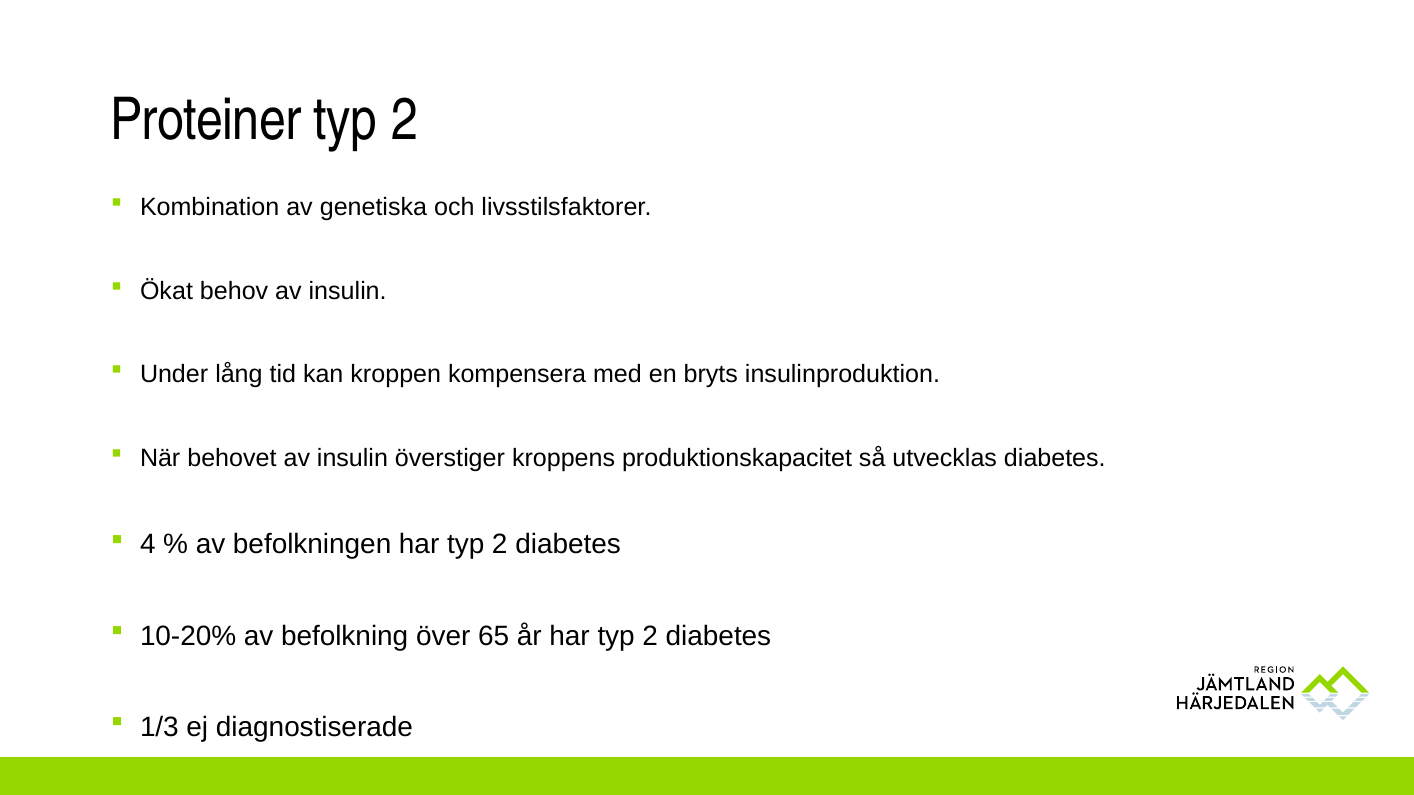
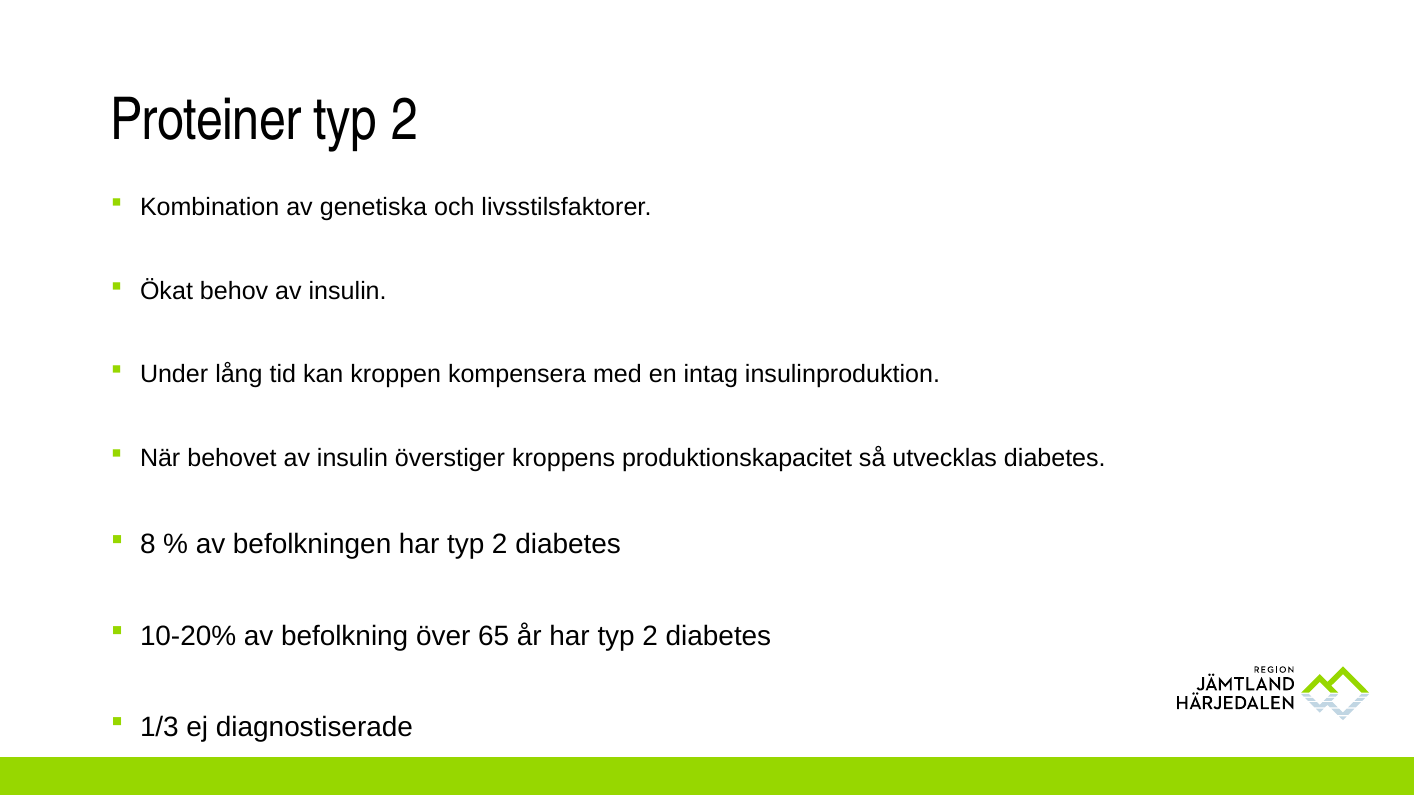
bryts: bryts -> intag (711, 375)
4: 4 -> 8 (148, 545)
